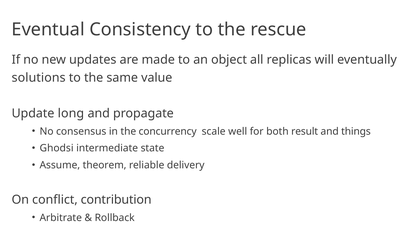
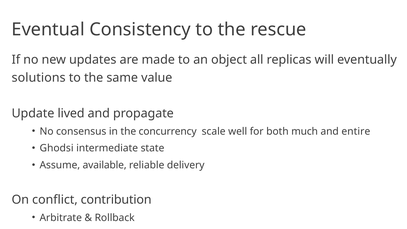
long: long -> lived (71, 113)
result: result -> much (305, 131)
things: things -> entire (356, 131)
theorem: theorem -> available (105, 165)
